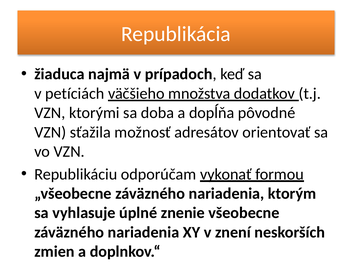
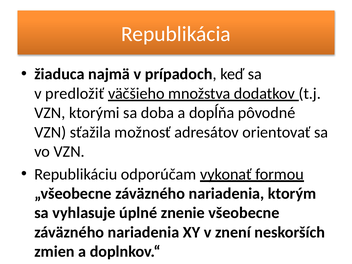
petíciách: petíciách -> predložiť (75, 94)
